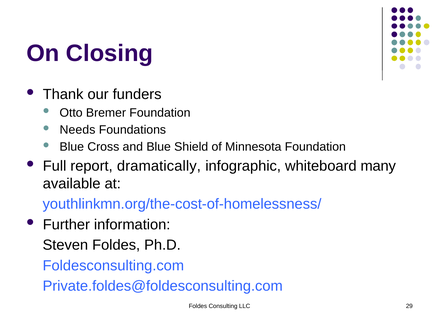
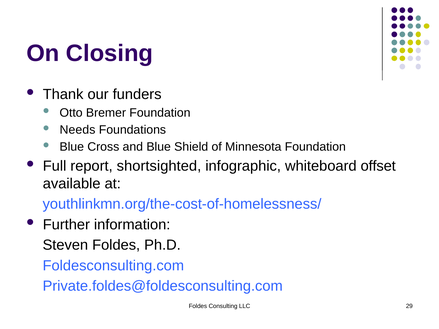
dramatically: dramatically -> shortsighted (159, 166)
many: many -> offset (378, 166)
